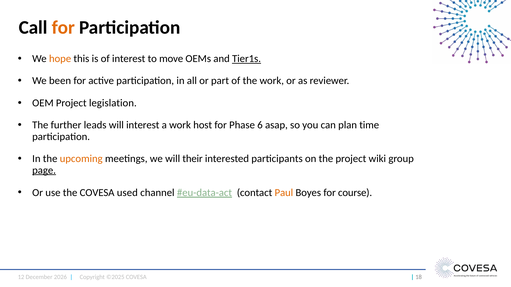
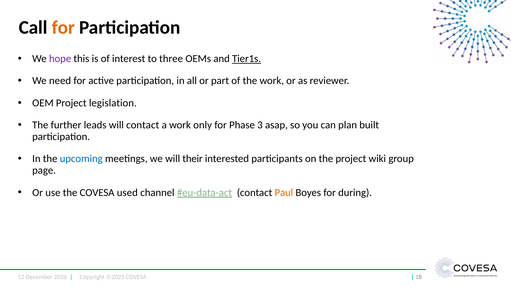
hope colour: orange -> purple (60, 59)
move: move -> three (171, 59)
been: been -> need (60, 81)
will interest: interest -> contact (143, 125)
host: host -> only (203, 125)
6: 6 -> 3 (260, 125)
time: time -> built (369, 125)
upcoming colour: orange -> blue (81, 159)
page underline: present -> none (44, 170)
course: course -> during (355, 193)
